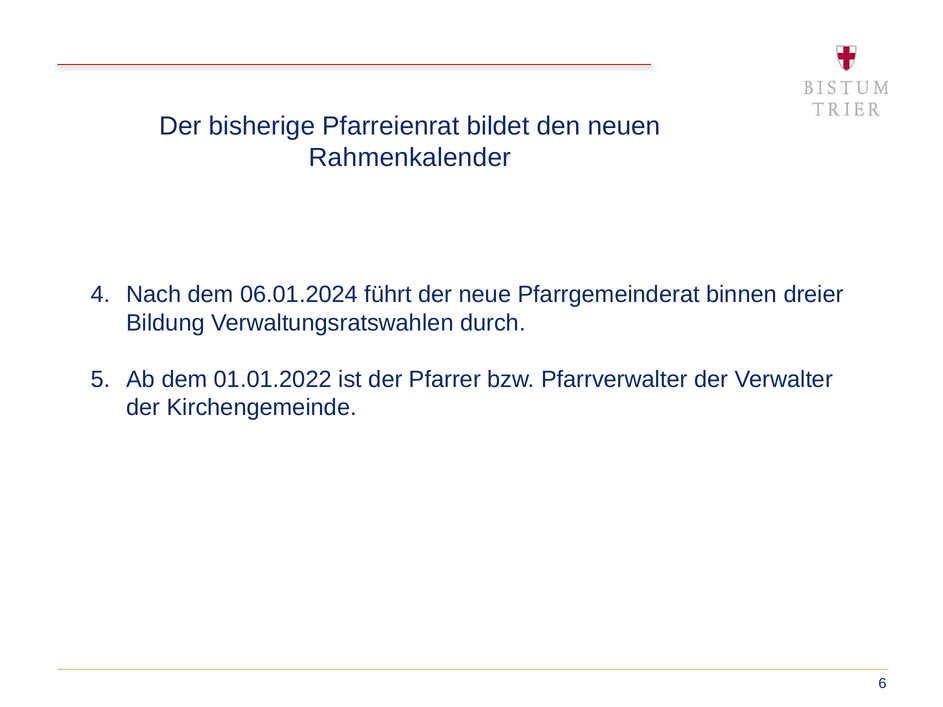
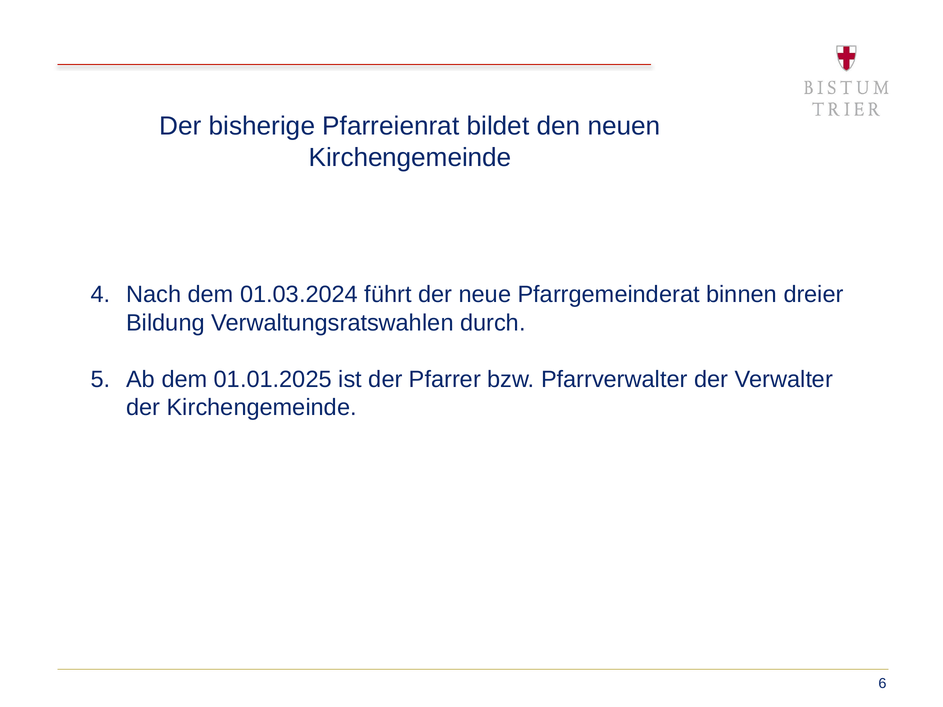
Rahmenkalender: Rahmenkalender -> Kirchengemeinde (410, 158)
06.01.2024: 06.01.2024 -> 01.03.2024 (299, 295)
01.01.2022: 01.01.2022 -> 01.01.2025 (273, 380)
